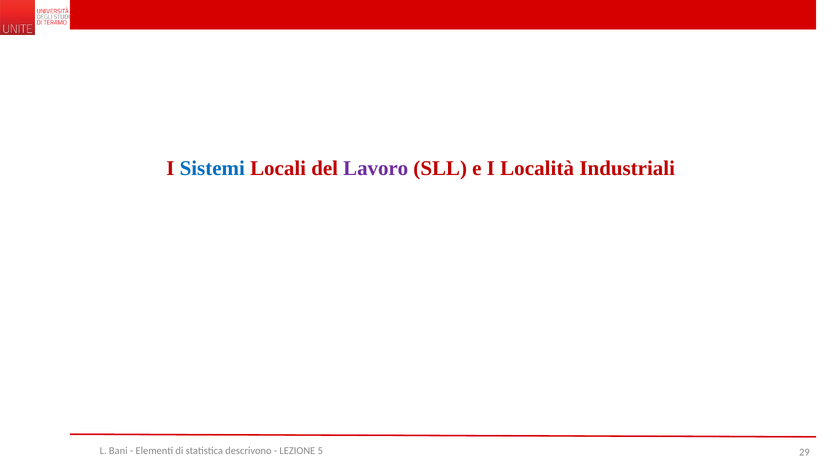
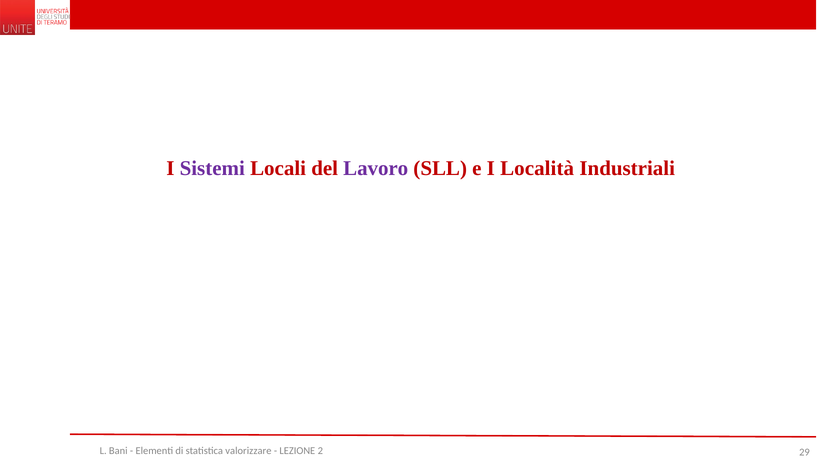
Sistemi colour: blue -> purple (212, 168)
descrivono: descrivono -> valorizzare (248, 451)
5: 5 -> 2 (320, 451)
